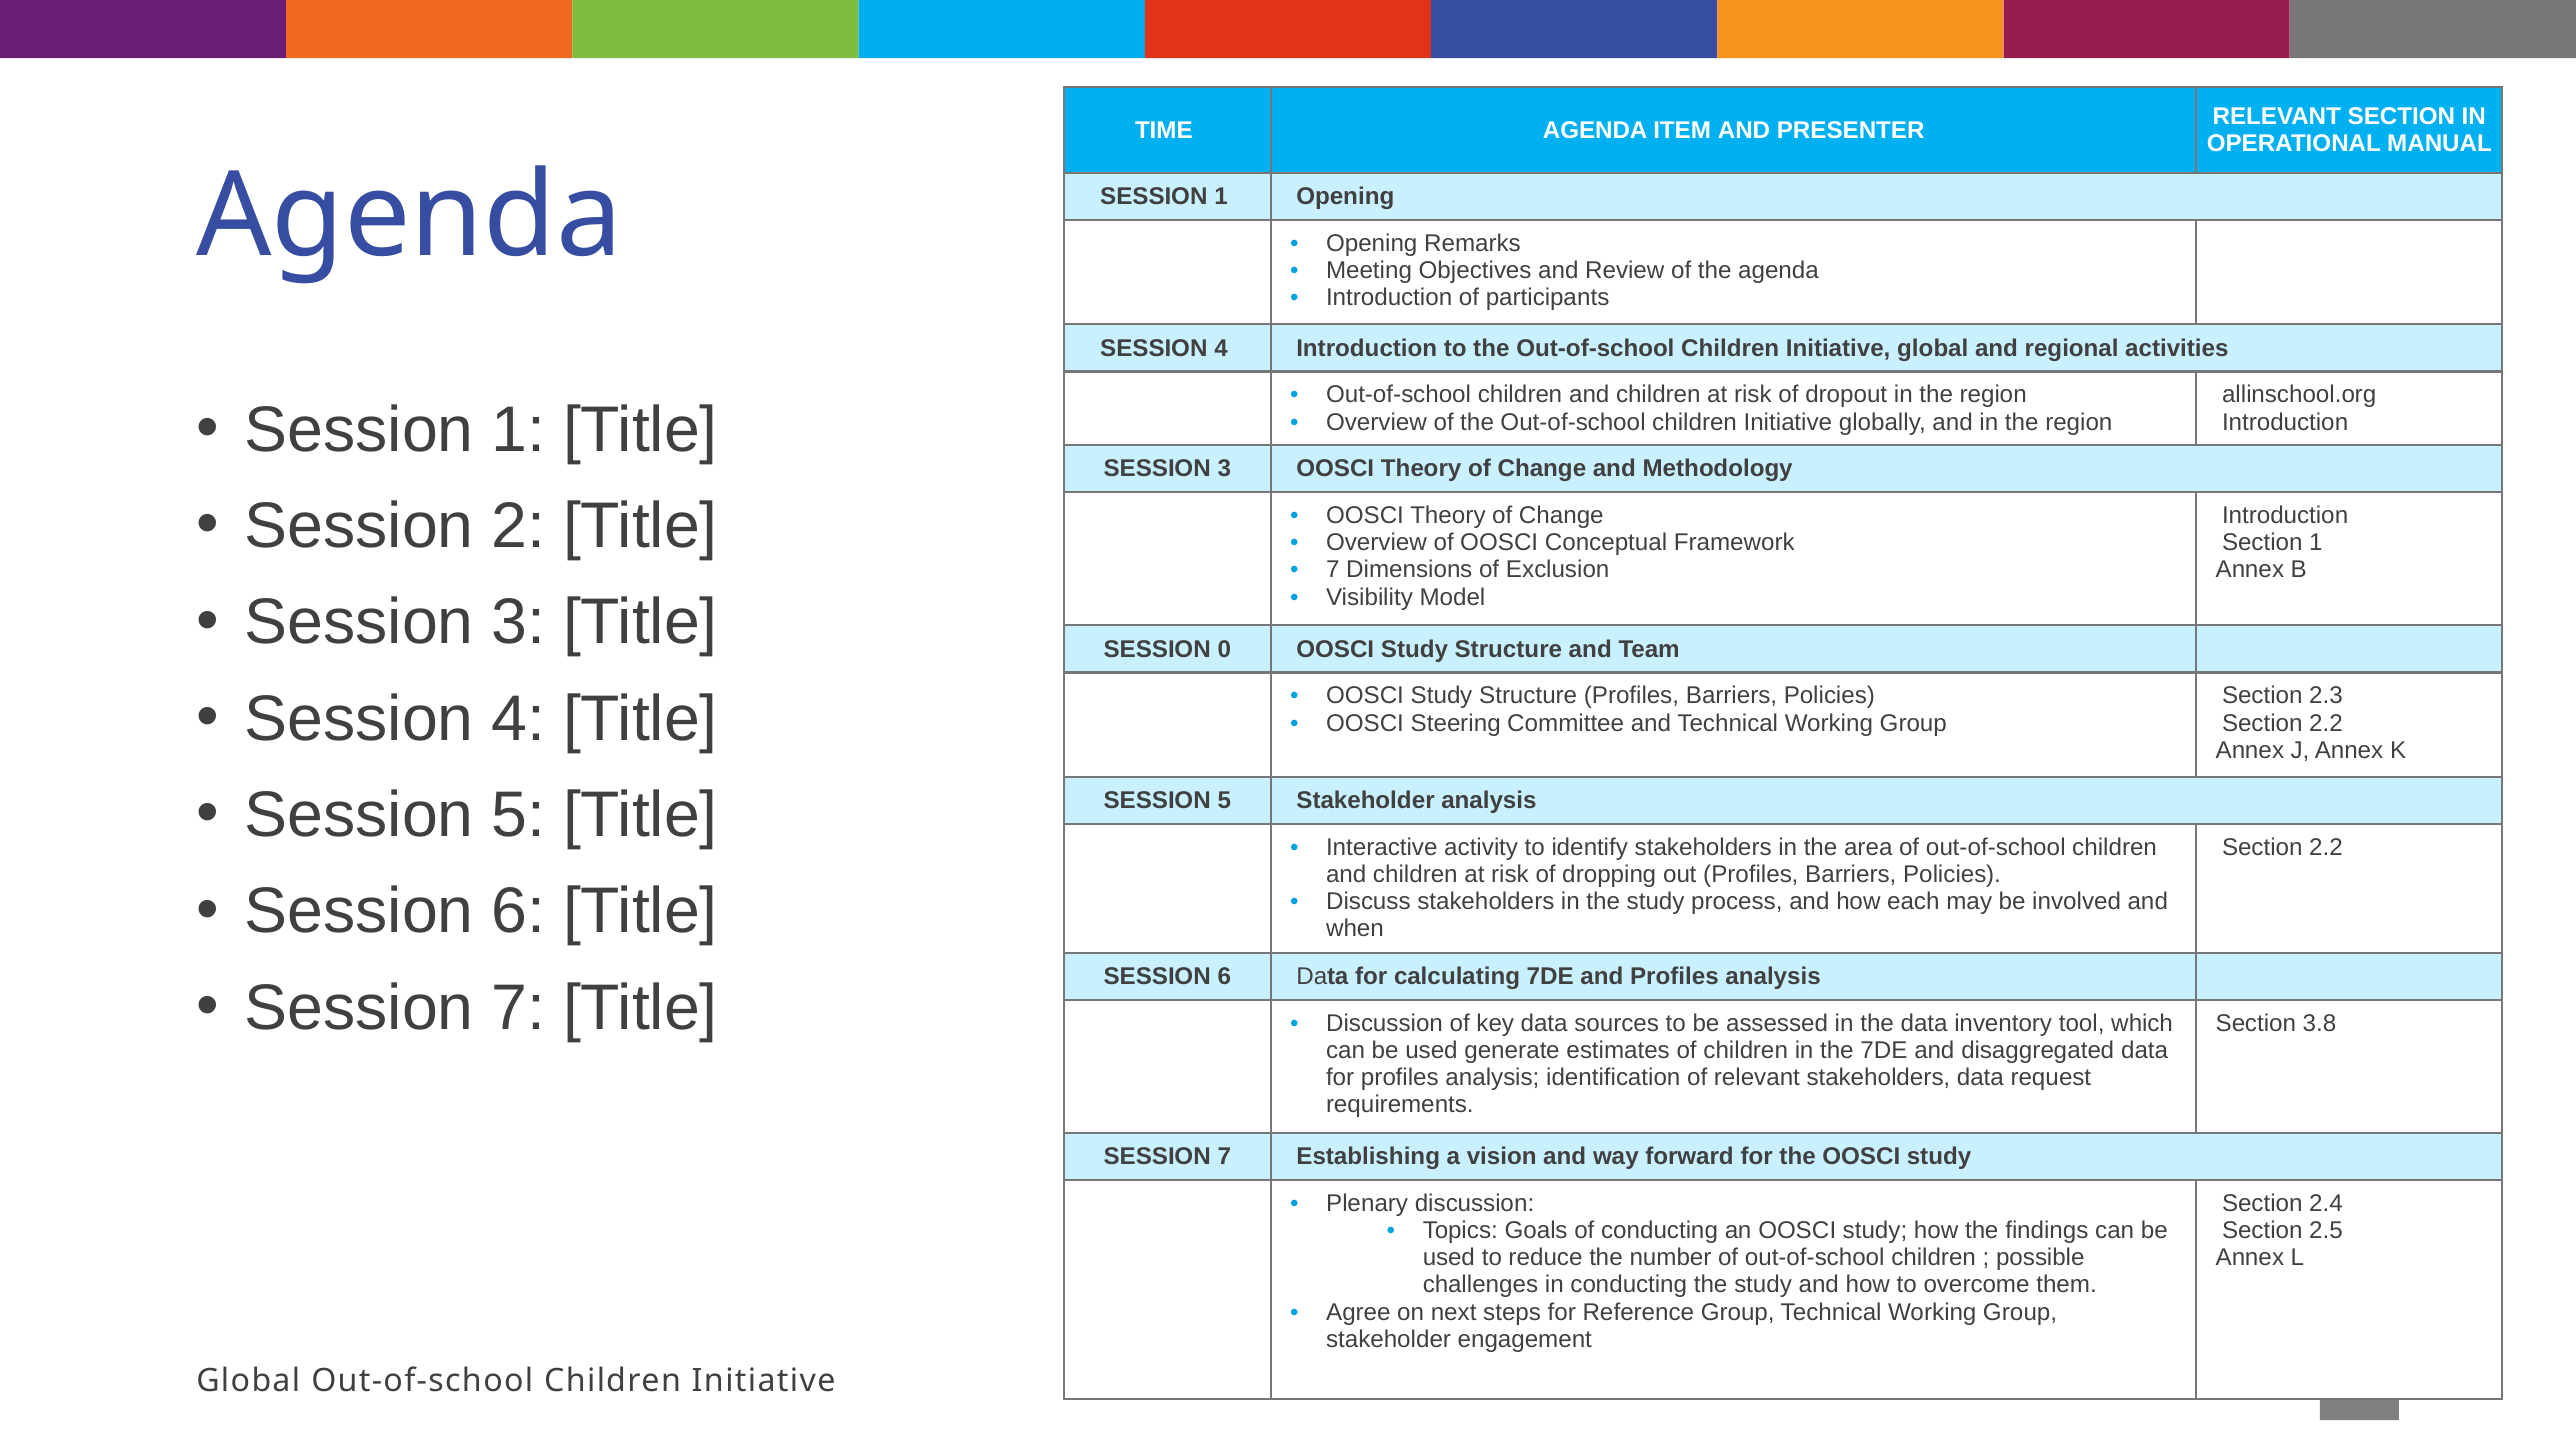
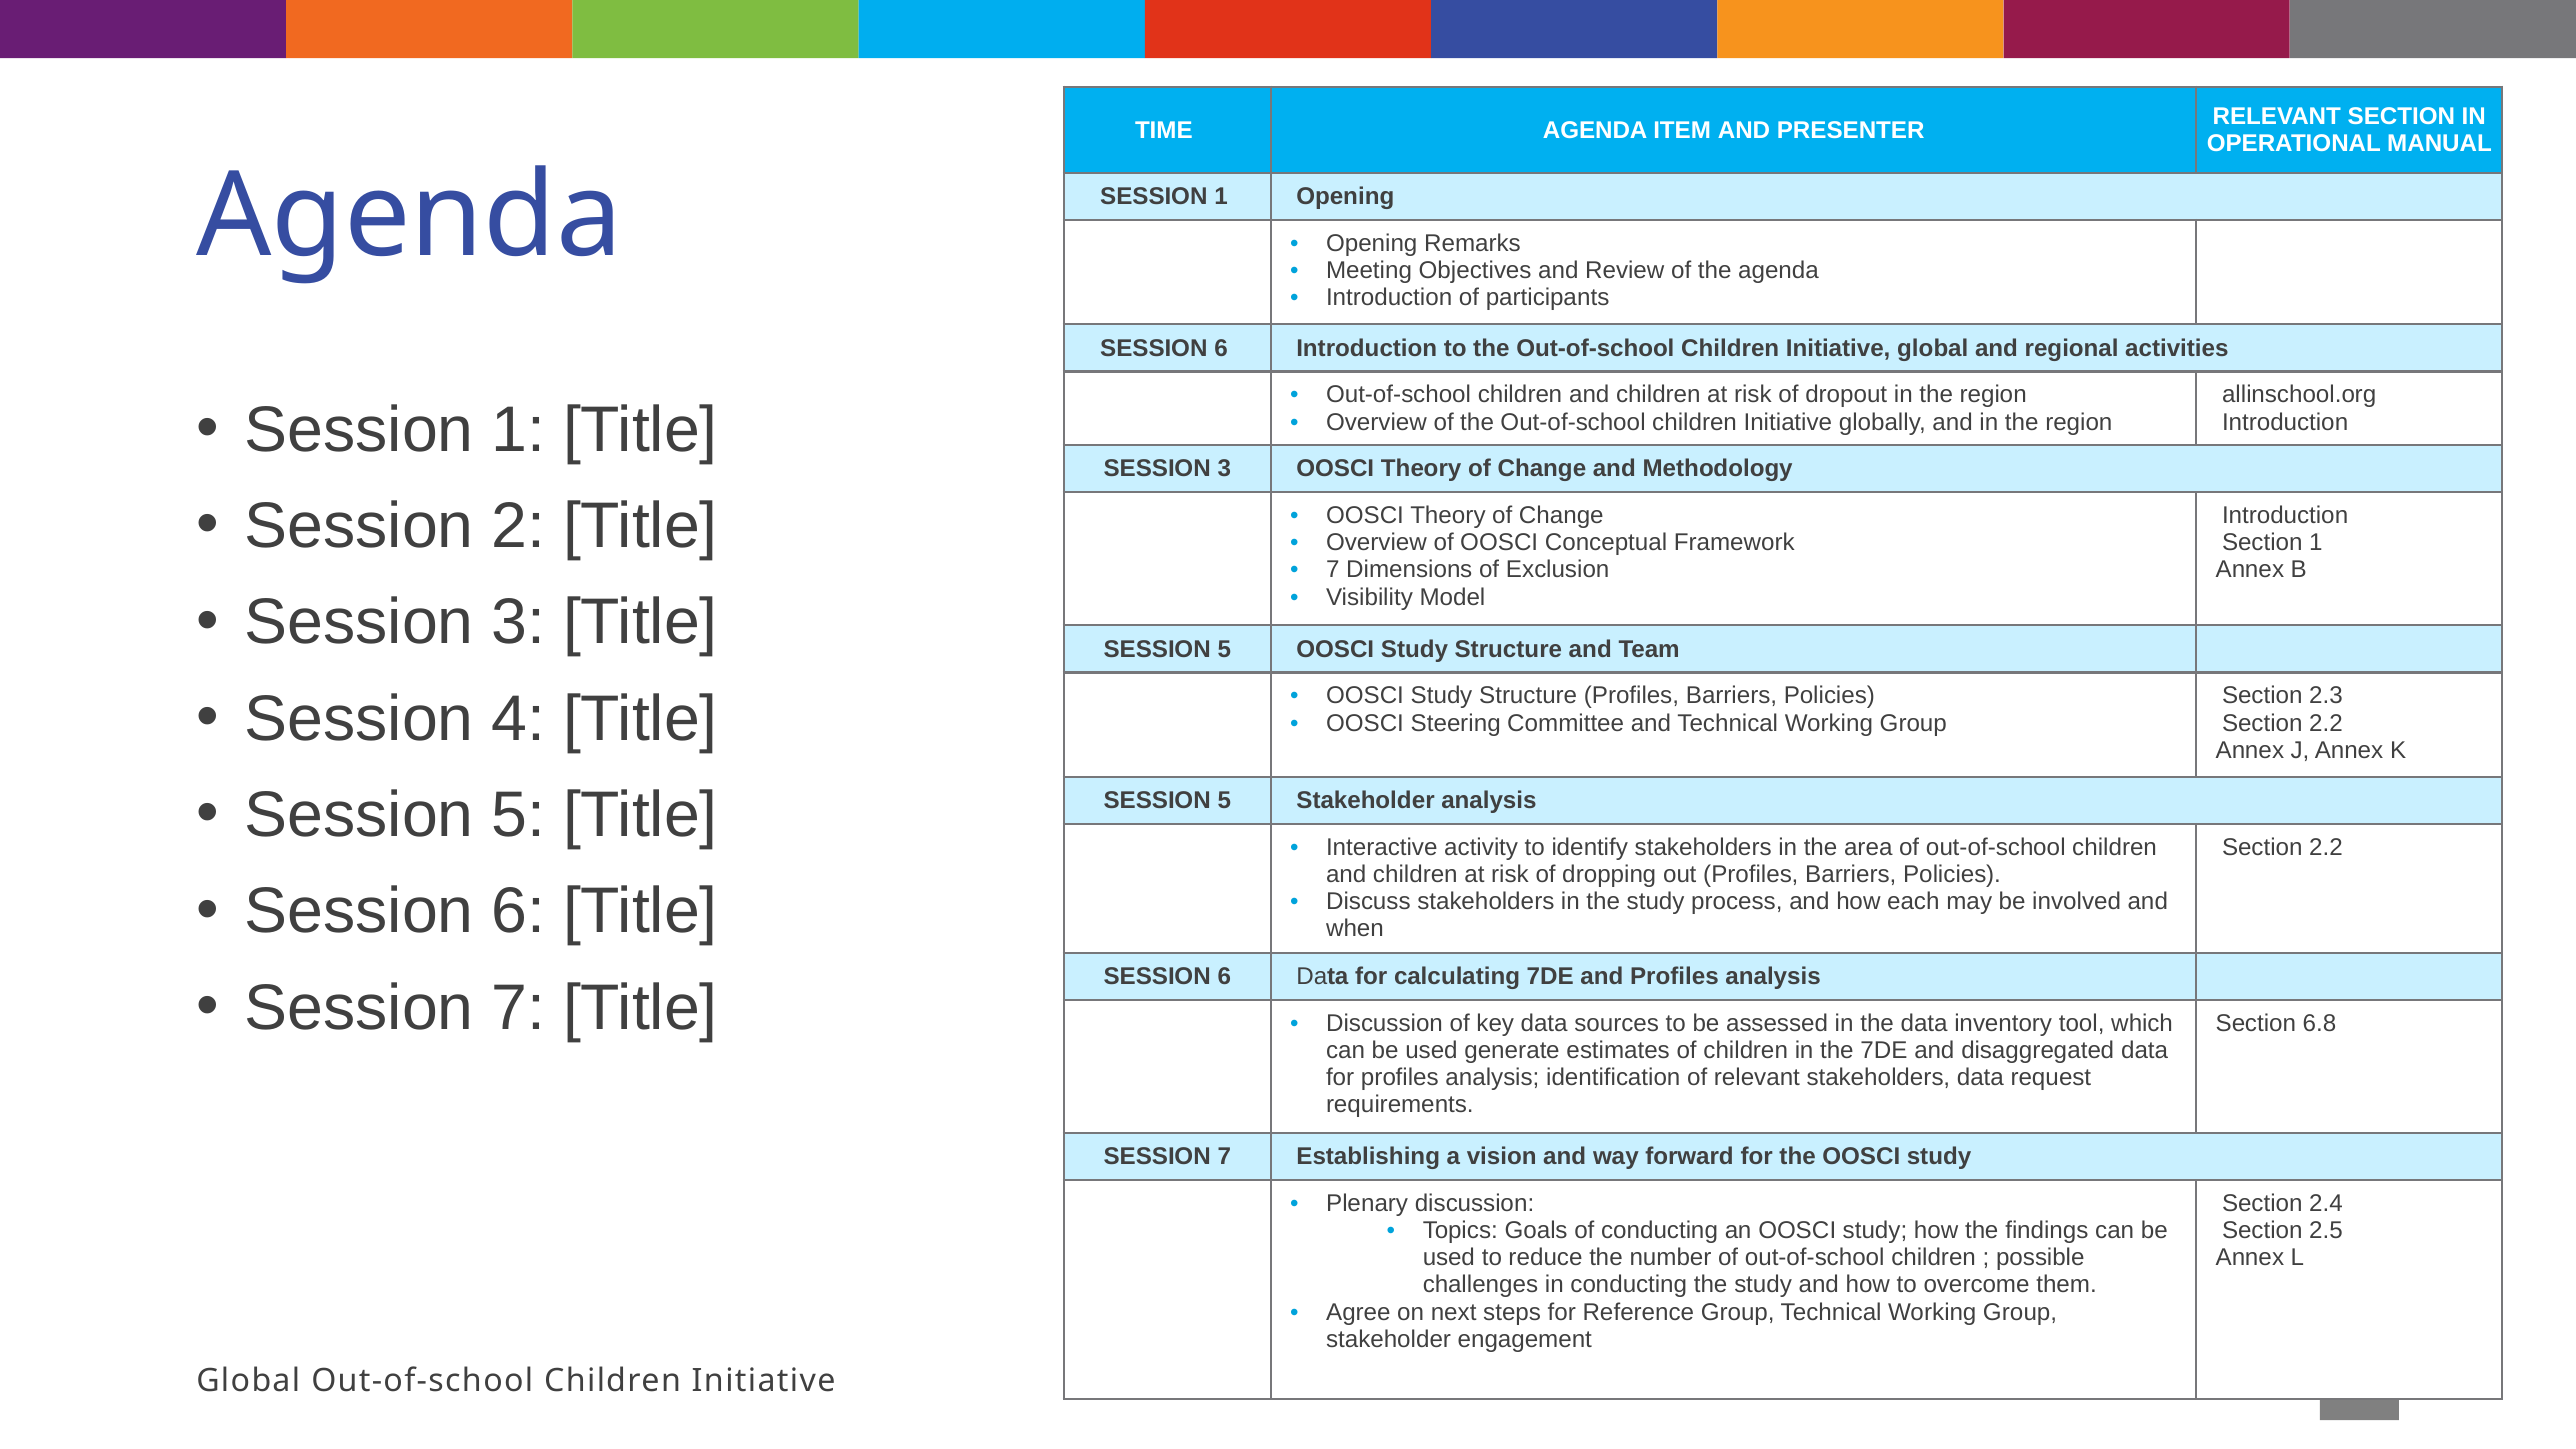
4: 4 -> 6 (1221, 348)
0: 0 -> 5 (1224, 649)
3.8: 3.8 -> 6.8 (2319, 1024)
